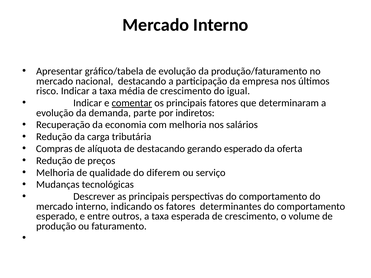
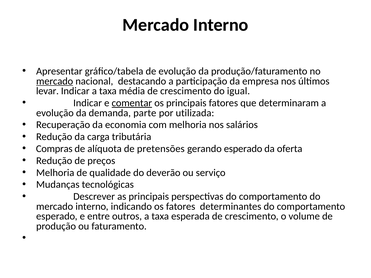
mercado underline: none -> present (55, 81)
risco: risco -> levar (47, 91)
indiretos: indiretos -> utilizada (195, 113)
de destacando: destacando -> pretensões (161, 149)
diferem: diferem -> deverão (163, 173)
